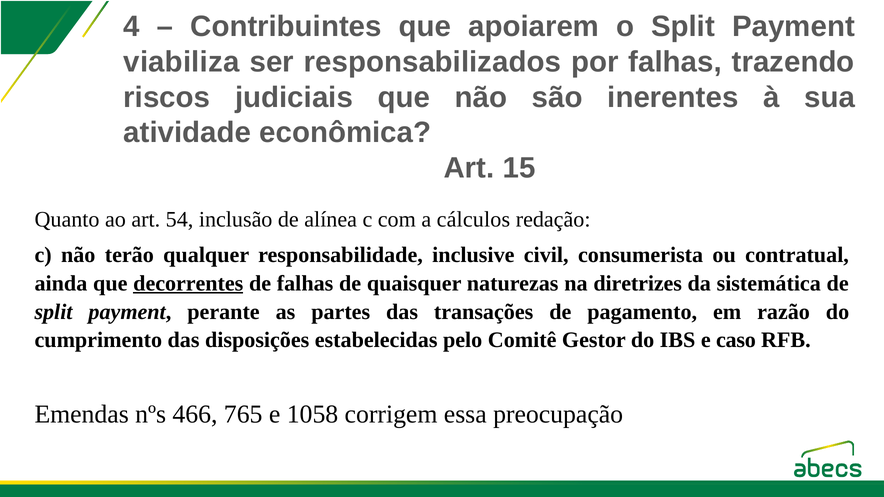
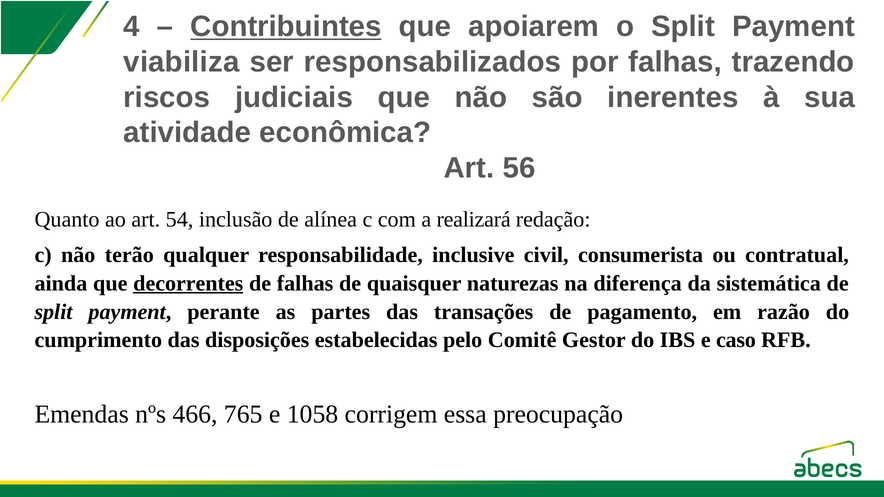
Contribuintes underline: none -> present (286, 27)
15: 15 -> 56 (519, 168)
cálculos: cálculos -> realizará (474, 219)
diretrizes: diretrizes -> diferença (638, 284)
